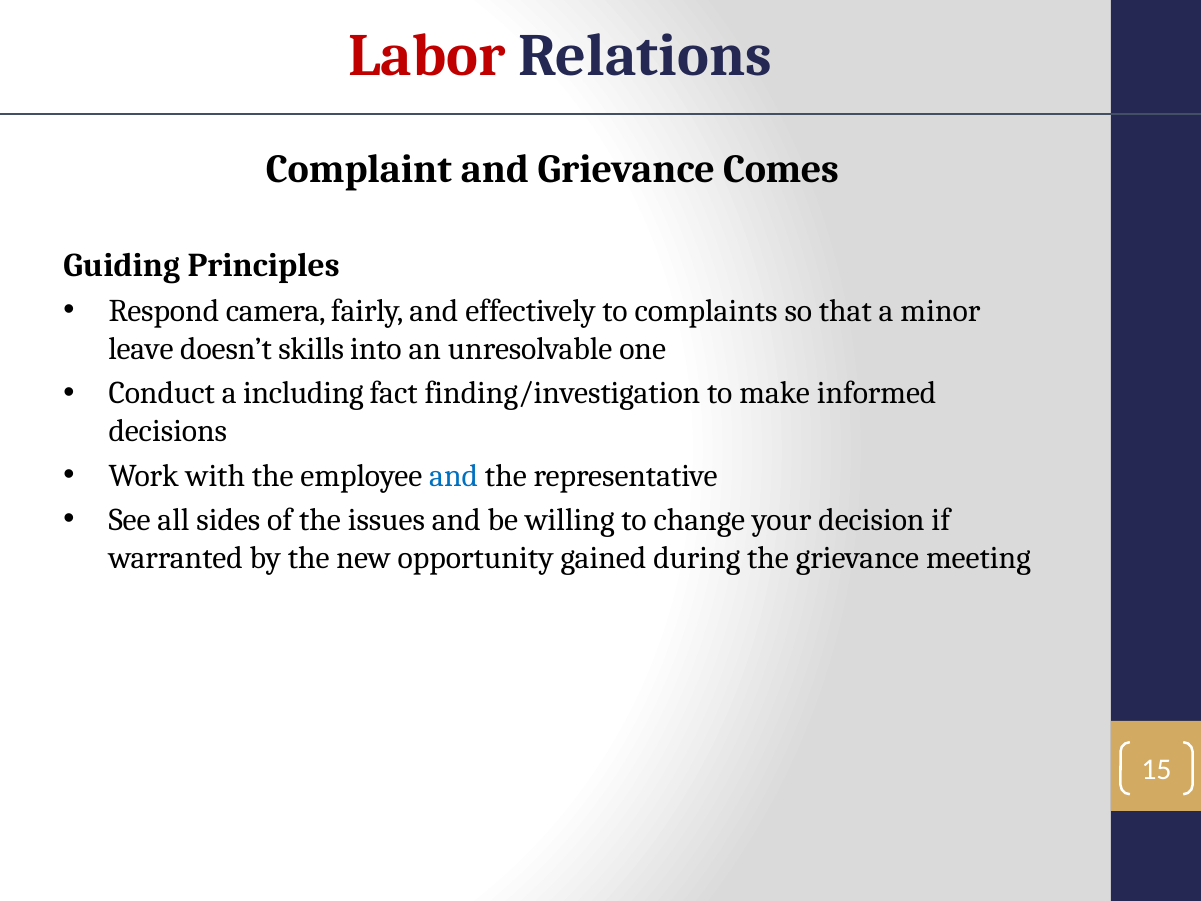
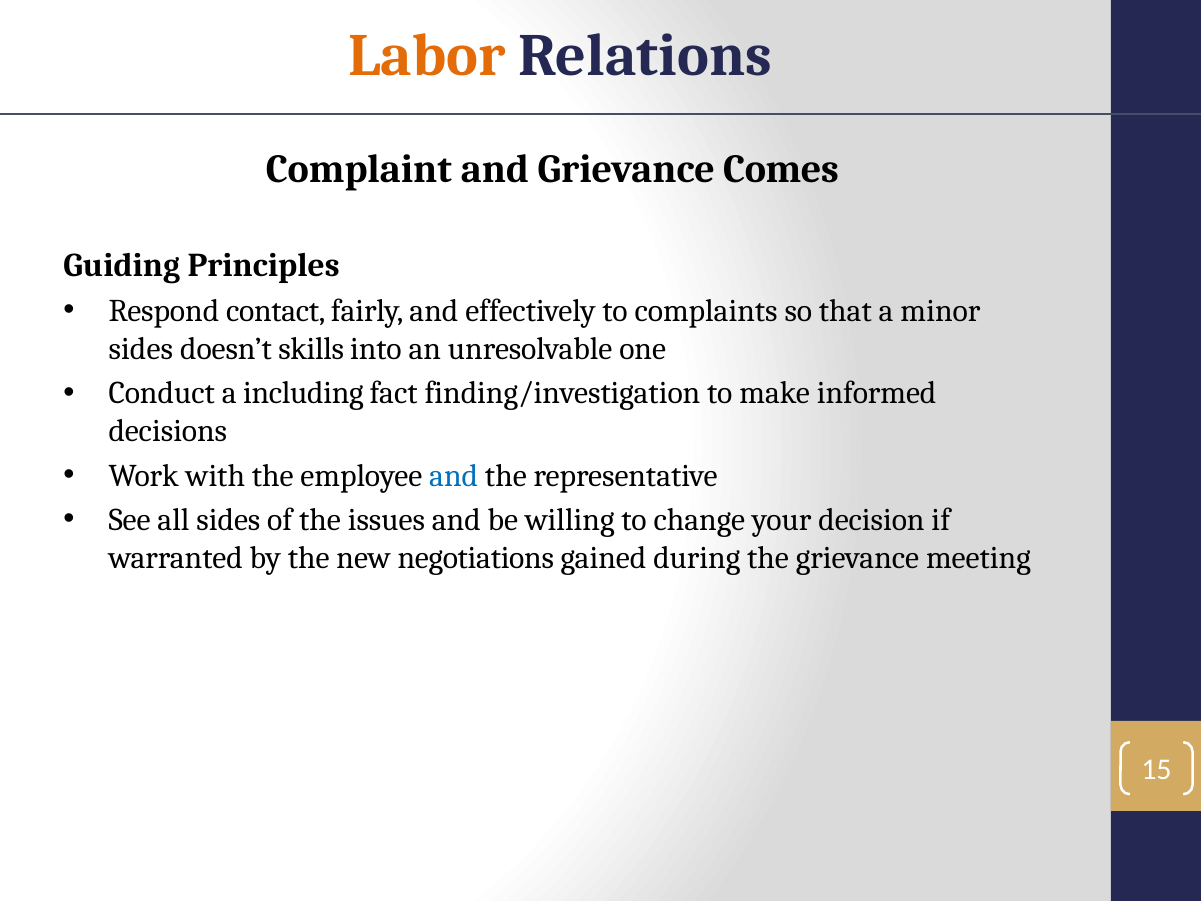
Labor colour: red -> orange (427, 56)
camera: camera -> contact (276, 311)
leave: leave -> sides (141, 349)
opportunity: opportunity -> negotiations (476, 558)
